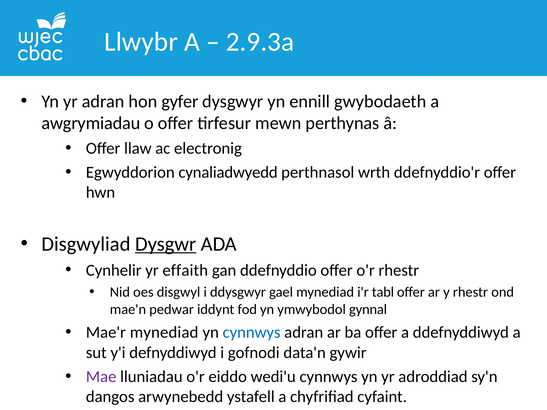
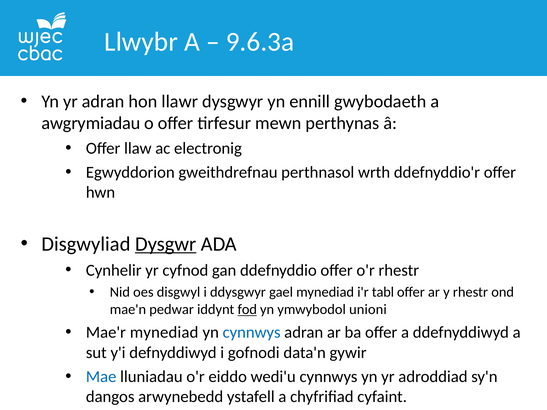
2.9.3a: 2.9.3a -> 9.6.3a (260, 42)
gyfer: gyfer -> llawr (180, 102)
cynaliadwyedd: cynaliadwyedd -> gweithdrefnau (228, 173)
effaith: effaith -> cyfnod (185, 270)
fod underline: none -> present (247, 310)
gynnal: gynnal -> unioni (368, 310)
Mae colour: purple -> blue (101, 377)
